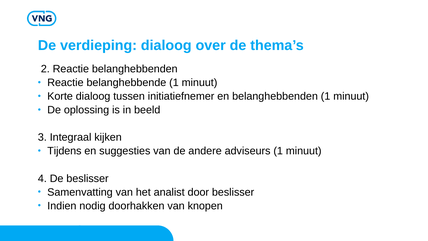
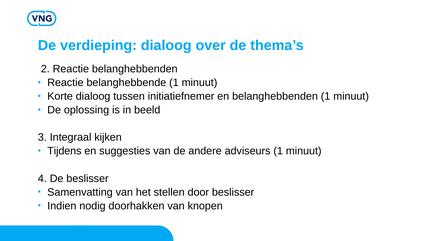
analist: analist -> stellen (169, 192)
